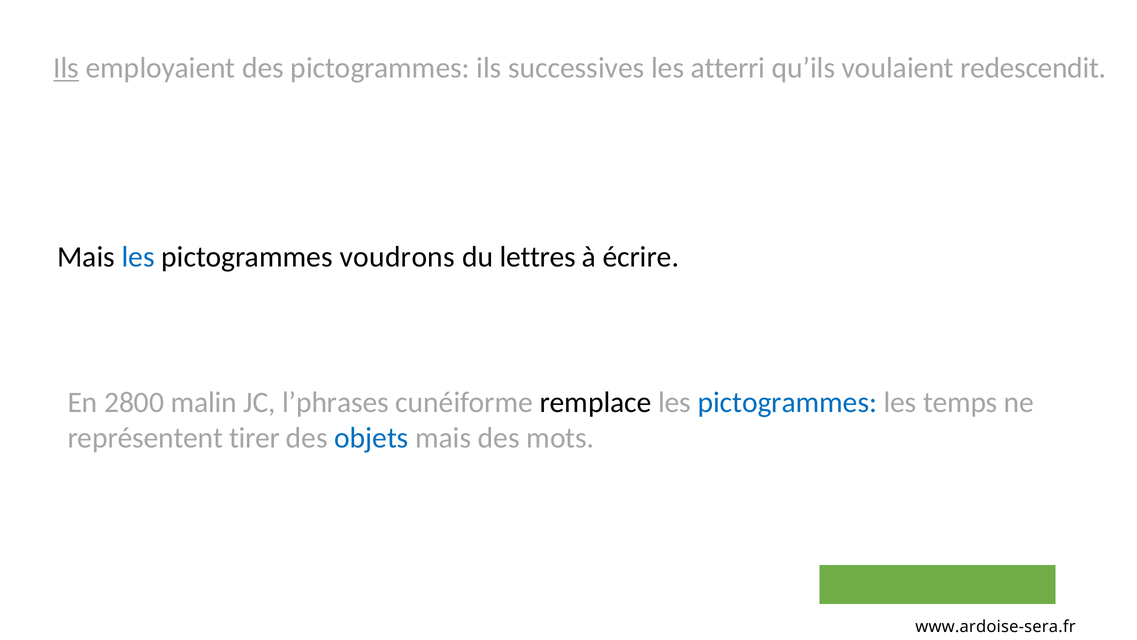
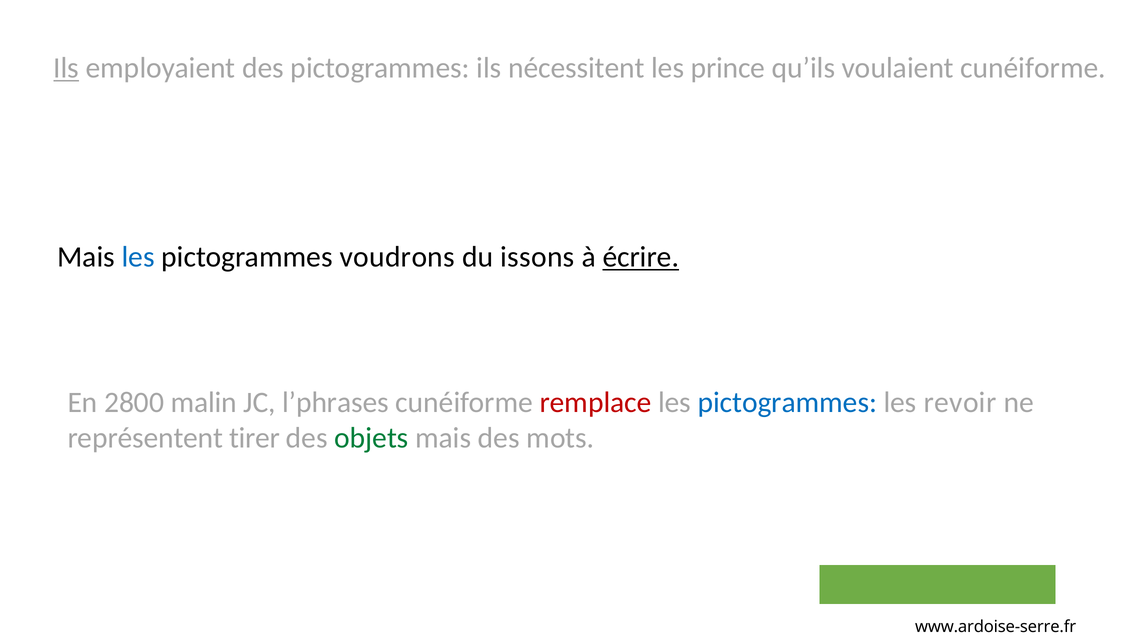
successives: successives -> nécessitent (576, 68)
atterri: atterri -> prince (728, 68)
voulaient redescendit: redescendit -> cunéiforme (1033, 68)
lettres: lettres -> issons (537, 257)
écrire underline: none -> present (641, 257)
remplace colour: black -> red (596, 402)
temps: temps -> revoir (960, 402)
objets colour: blue -> green (371, 437)
www.ardoise-sera.fr: www.ardoise-sera.fr -> www.ardoise-serre.fr (996, 626)
